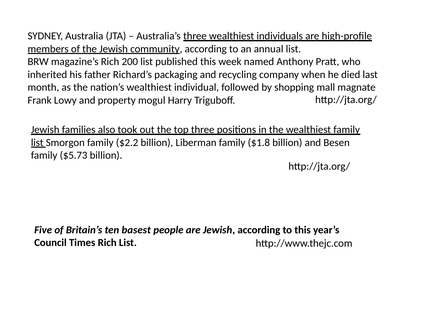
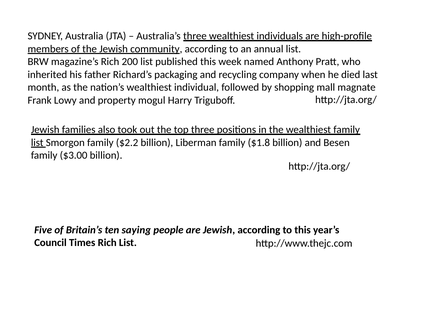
$5.73: $5.73 -> $3.00 (74, 155)
basest: basest -> saying (136, 230)
